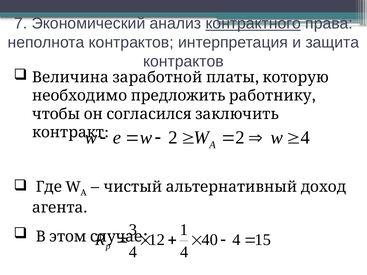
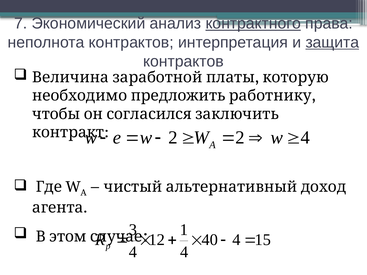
защита underline: none -> present (332, 42)
